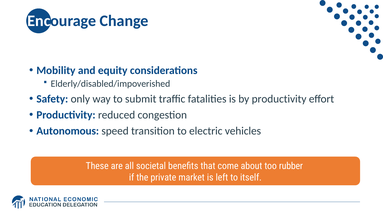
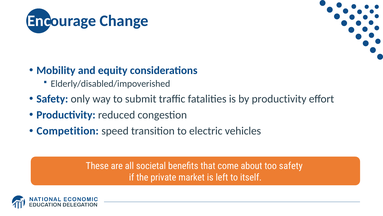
Autonomous: Autonomous -> Competition (68, 131)
too rubber: rubber -> safety (291, 165)
